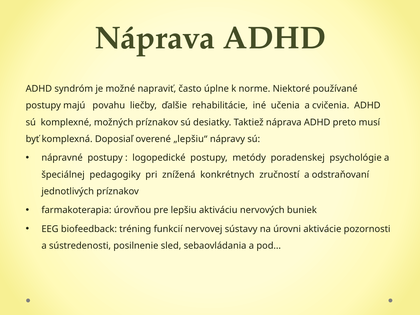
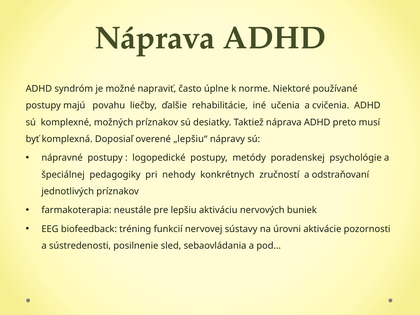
znížená: znížená -> nehody (179, 175)
úrovňou: úrovňou -> neustále (133, 210)
